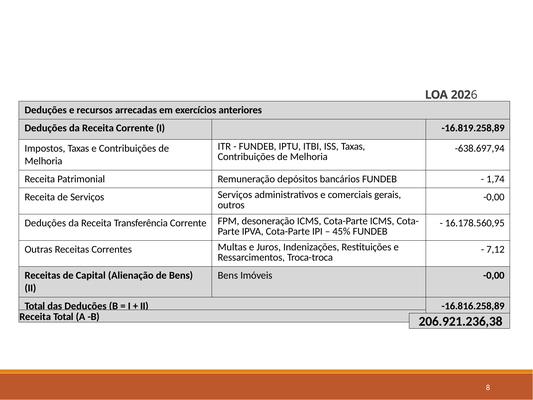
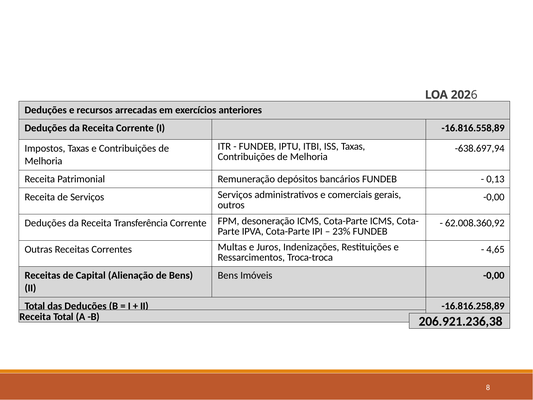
-16.819.258,89: -16.819.258,89 -> -16.816.558,89 (473, 128)
1,74: 1,74 -> 0,13 (495, 179)
16.178.560,95: 16.178.560,95 -> 62.008.360,92 (475, 223)
45%: 45% -> 23% (341, 231)
7,12: 7,12 -> 4,65 (495, 249)
